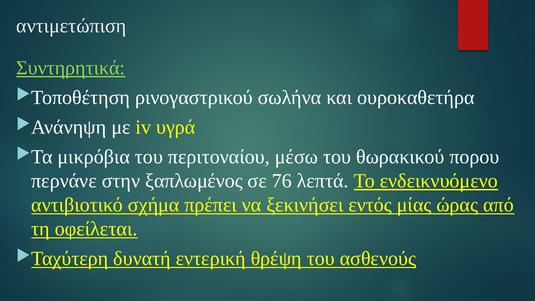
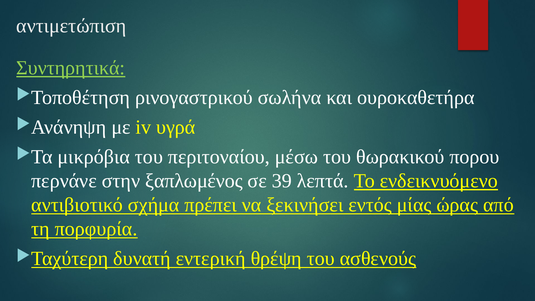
76: 76 -> 39 (282, 181)
οφείλεται: οφείλεται -> πορφυρία (96, 229)
